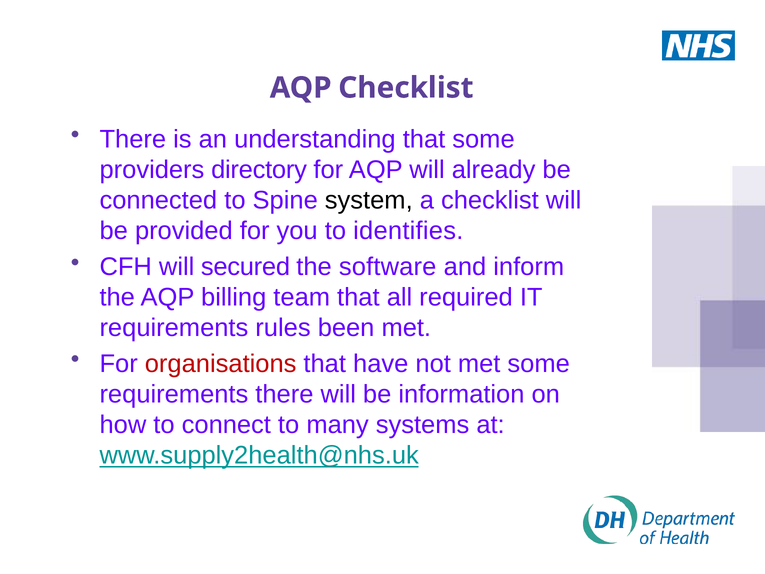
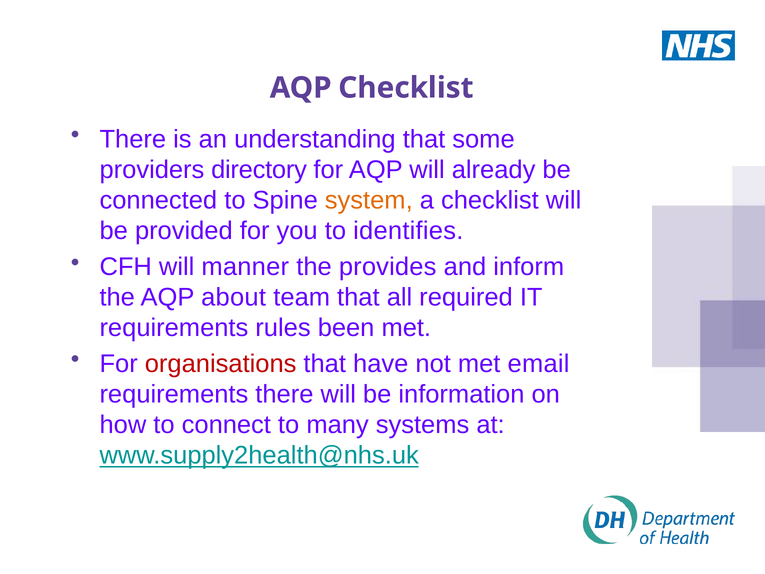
system colour: black -> orange (369, 200)
secured: secured -> manner (245, 267)
software: software -> provides (388, 267)
billing: billing -> about (234, 297)
met some: some -> email (539, 364)
